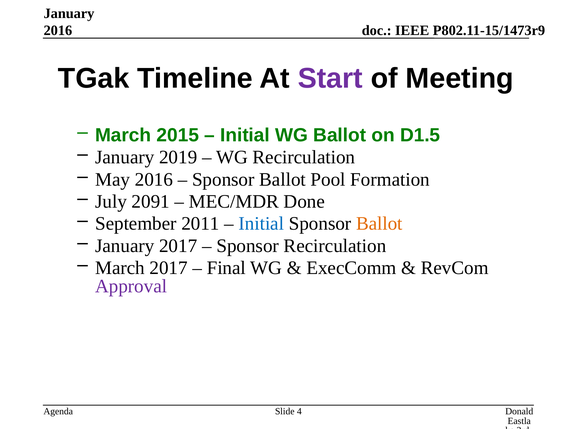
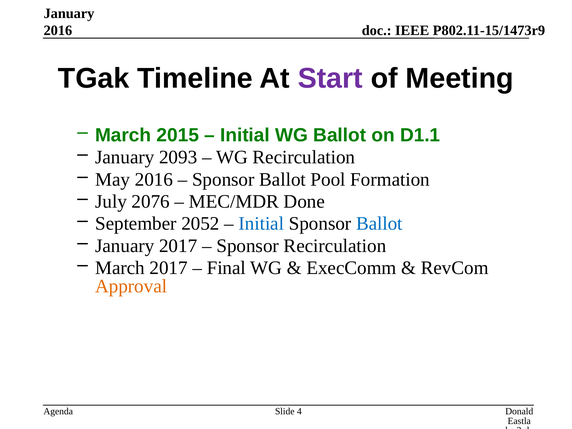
D1.5: D1.5 -> D1.1 (420, 135)
2019: 2019 -> 2093 (178, 157)
2091: 2091 -> 2076 (151, 201)
2011: 2011 -> 2052 (200, 224)
Ballot colour: orange -> blue (379, 224)
Approval colour: purple -> orange (131, 286)
